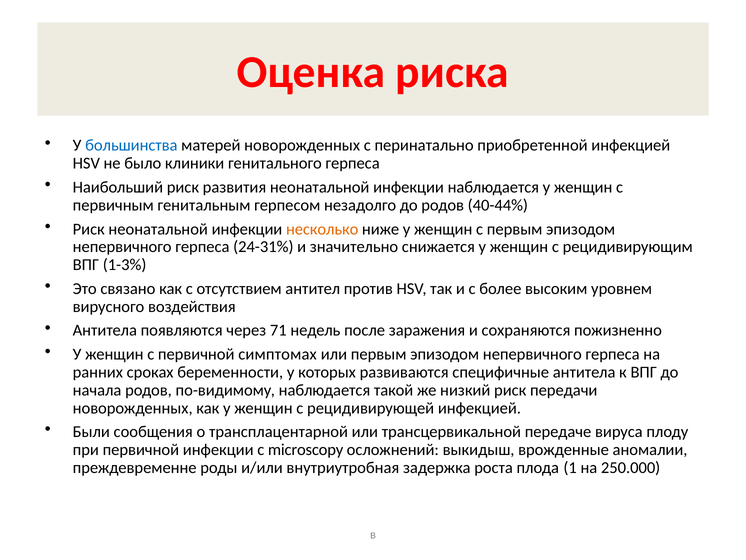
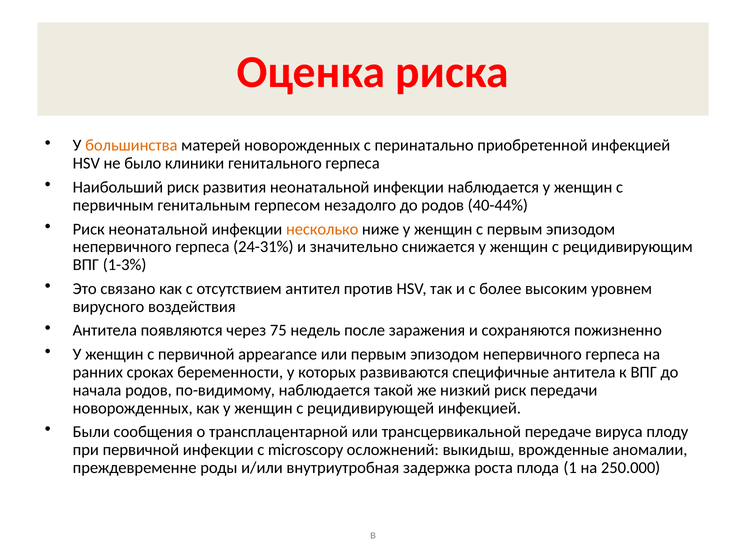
большинства colour: blue -> orange (131, 145)
71: 71 -> 75 (278, 330)
симптомах: симптомах -> appearance (278, 354)
